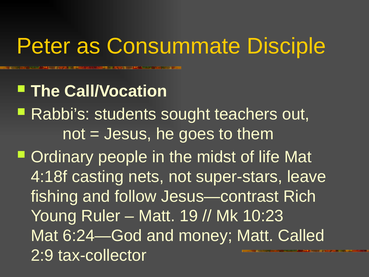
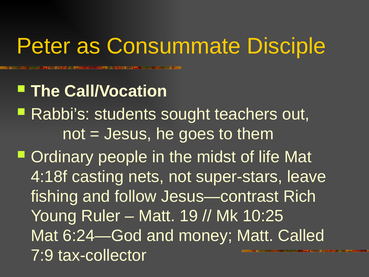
10:23: 10:23 -> 10:25 (263, 216)
2:9: 2:9 -> 7:9 (42, 255)
